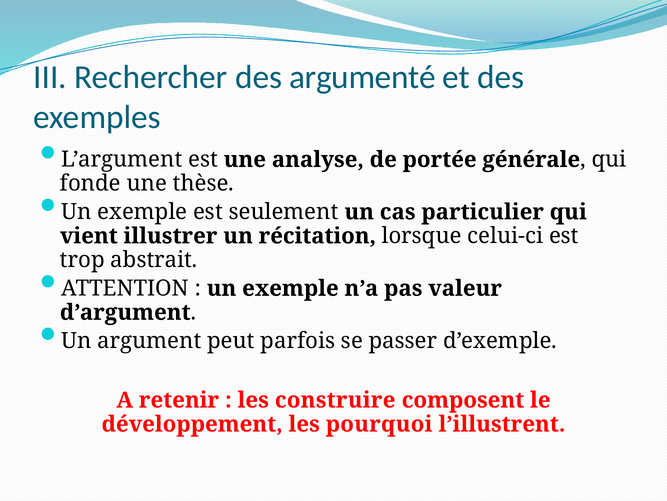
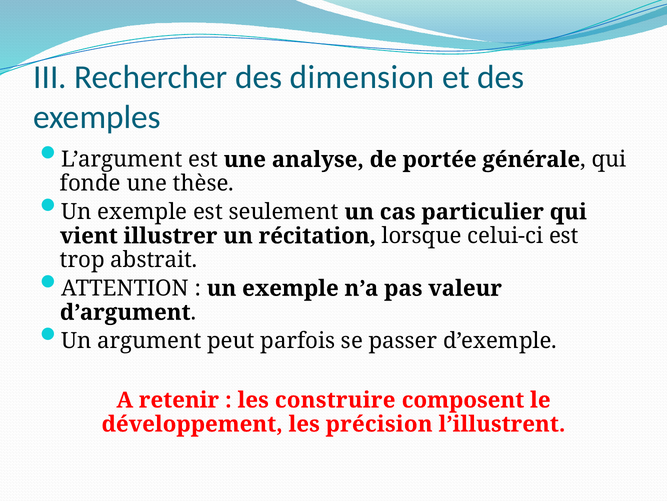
argumenté: argumenté -> dimension (362, 77)
pourquoi: pourquoi -> précision (379, 424)
